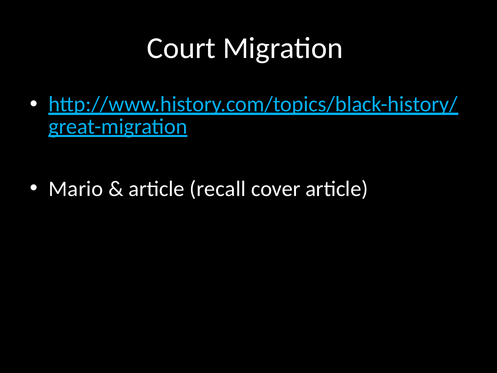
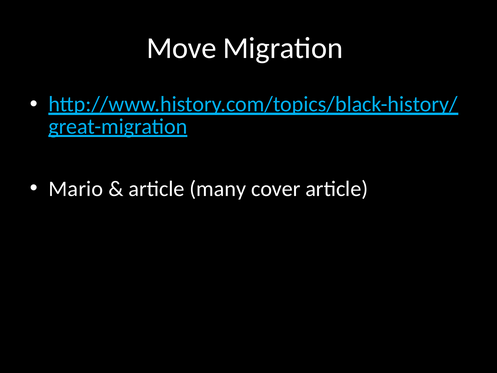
Court: Court -> Move (182, 48)
recall: recall -> many (218, 189)
